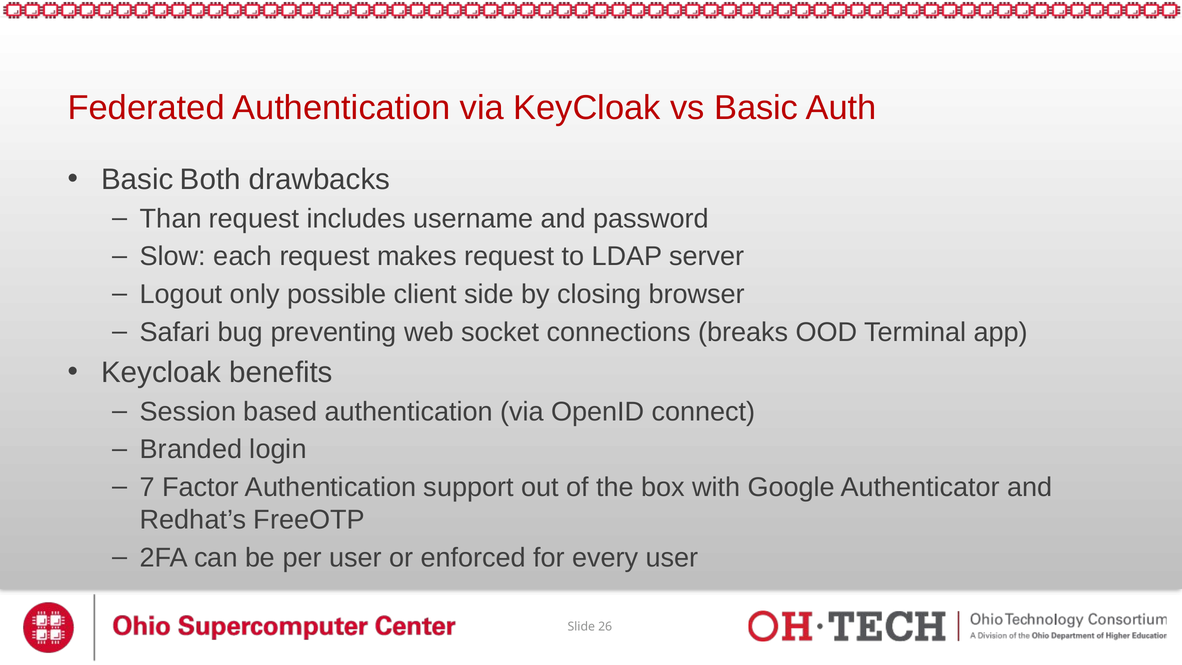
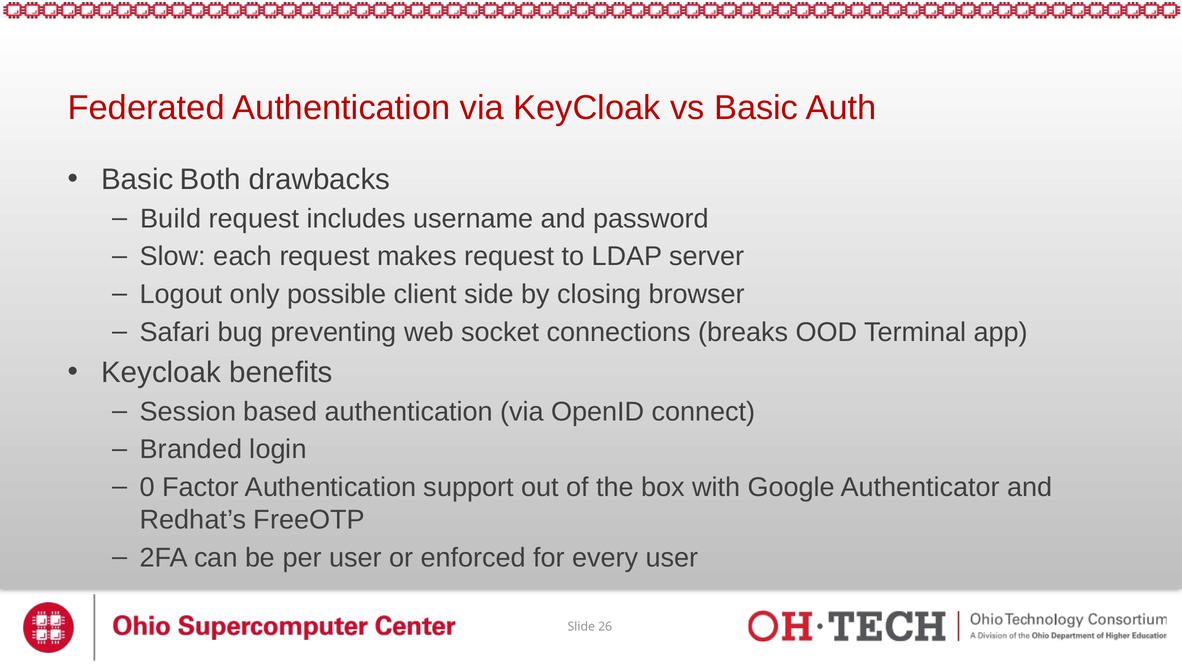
Than: Than -> Build (171, 219)
7: 7 -> 0 (148, 487)
